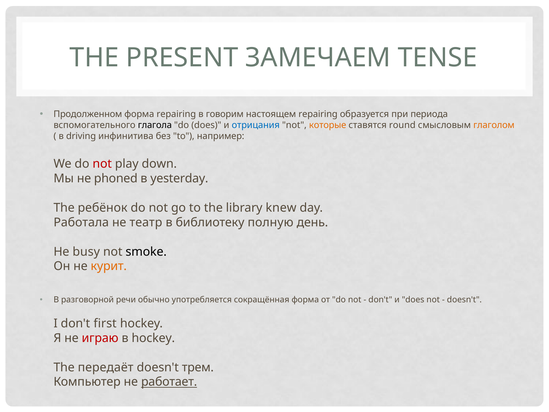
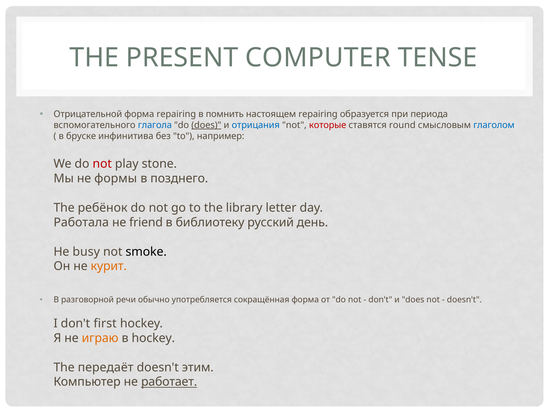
ЗАМЕЧАЕМ: ЗАМЕЧАЕМ -> COMPUTER (318, 58)
Продолженном: Продолженном -> Отрицательной (88, 114)
говорим: говорим -> помнить (225, 114)
глагола colour: black -> blue (155, 125)
does underline: none -> present (206, 125)
которые colour: orange -> red (328, 125)
глаголом colour: orange -> blue (494, 125)
driving: driving -> бруске (81, 136)
down: down -> stone (159, 164)
phoned: phoned -> формы (116, 178)
yesterday: yesterday -> позднего (179, 178)
knew: knew -> letter (281, 208)
театр: театр -> friend (146, 222)
полную: полную -> русский (271, 222)
играю colour: red -> orange (100, 338)
трем: трем -> этим (198, 367)
